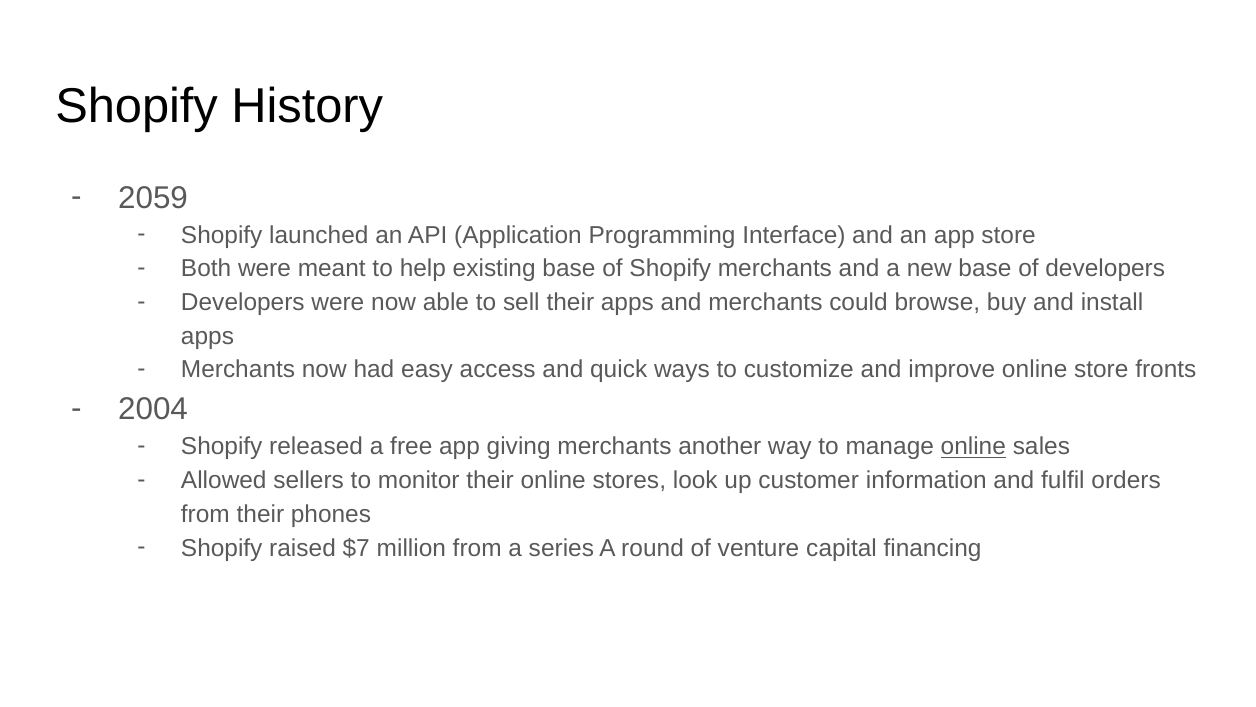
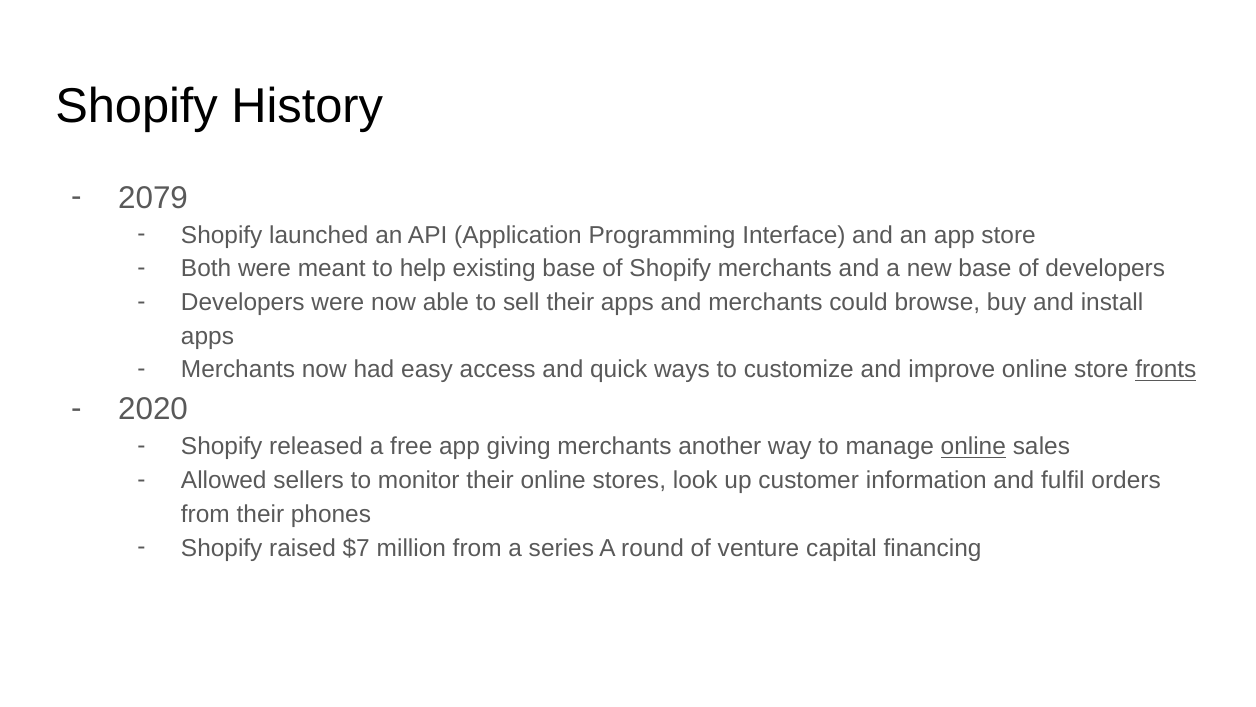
2059: 2059 -> 2079 (153, 198)
fronts underline: none -> present (1166, 370)
2004: 2004 -> 2020 (153, 409)
